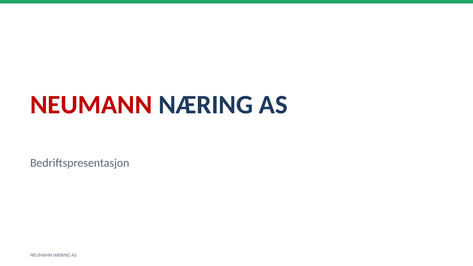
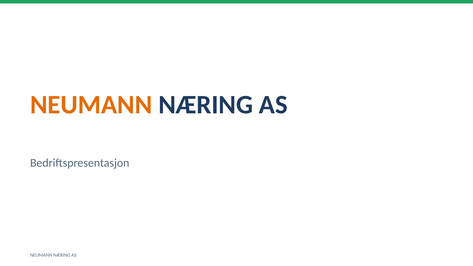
NEUMANN colour: red -> orange (91, 105)
